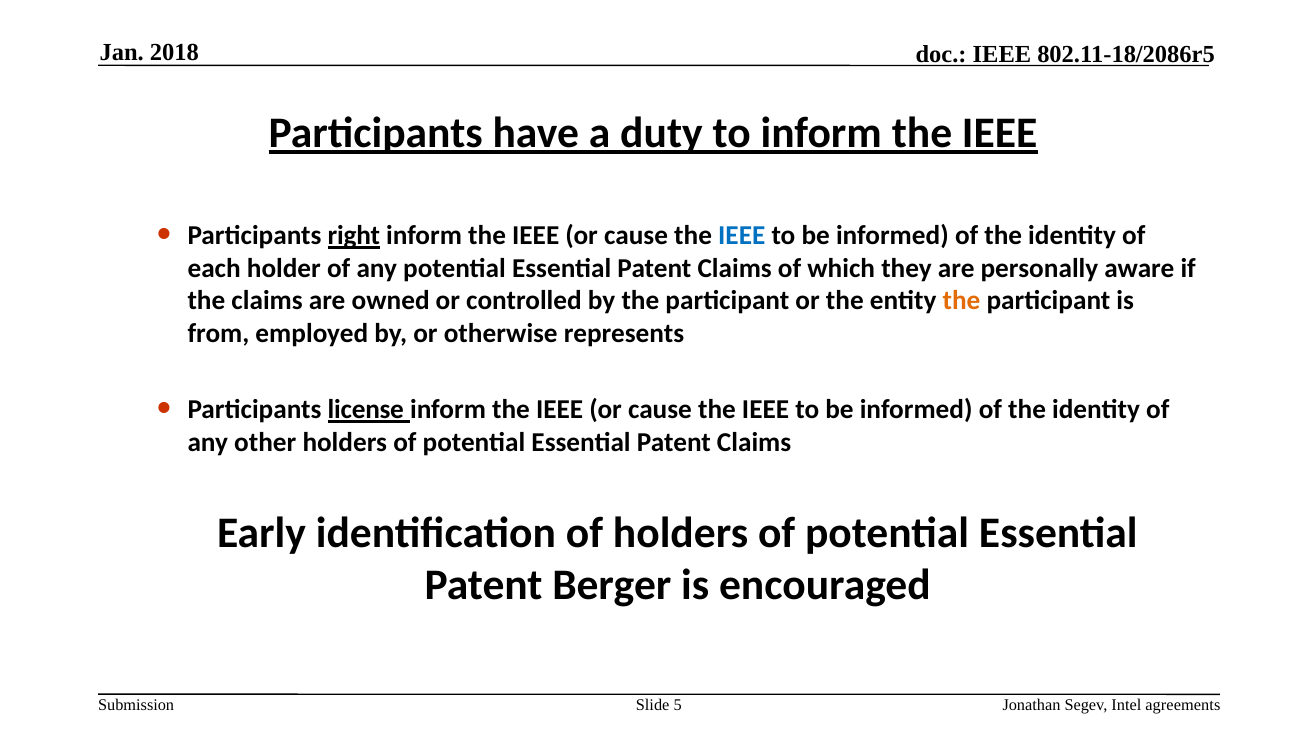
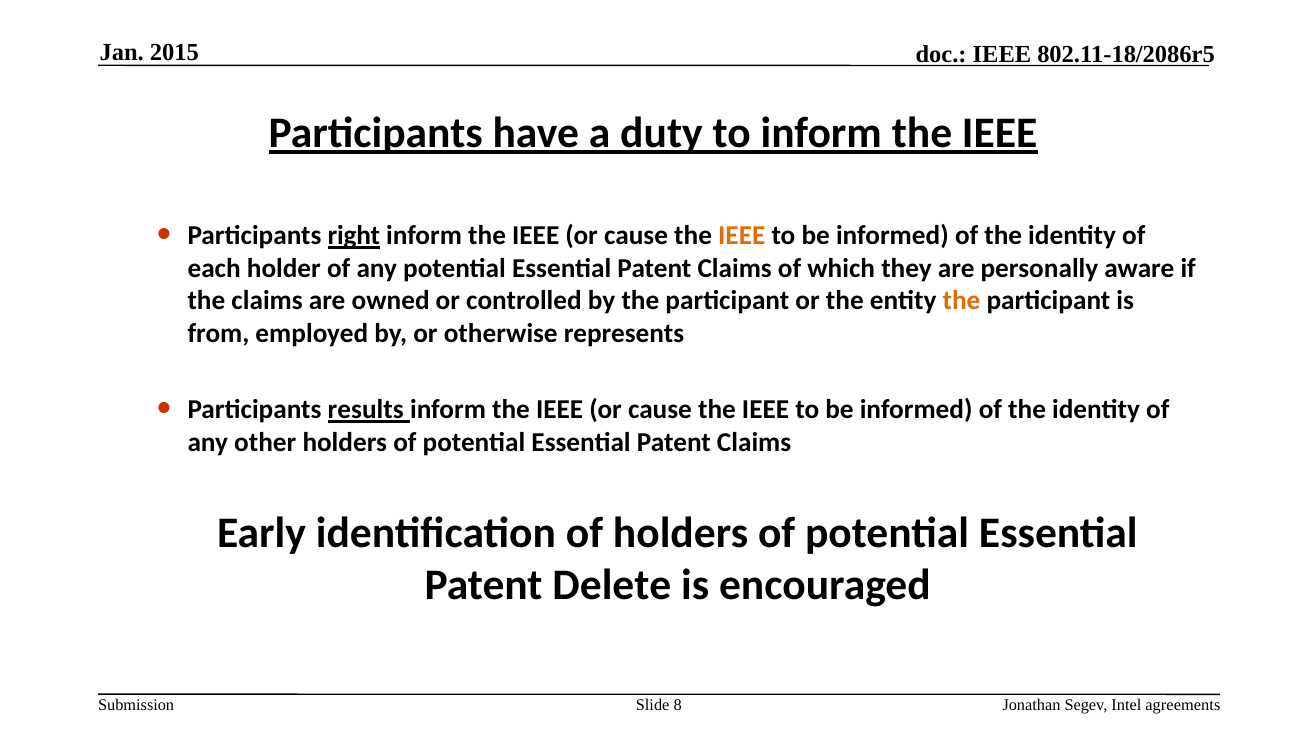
2018: 2018 -> 2015 (174, 52)
IEEE colour: blue -> orange (742, 236)
license: license -> results (366, 410)
Berger: Berger -> Delete (612, 585)
5: 5 -> 8 (678, 705)
